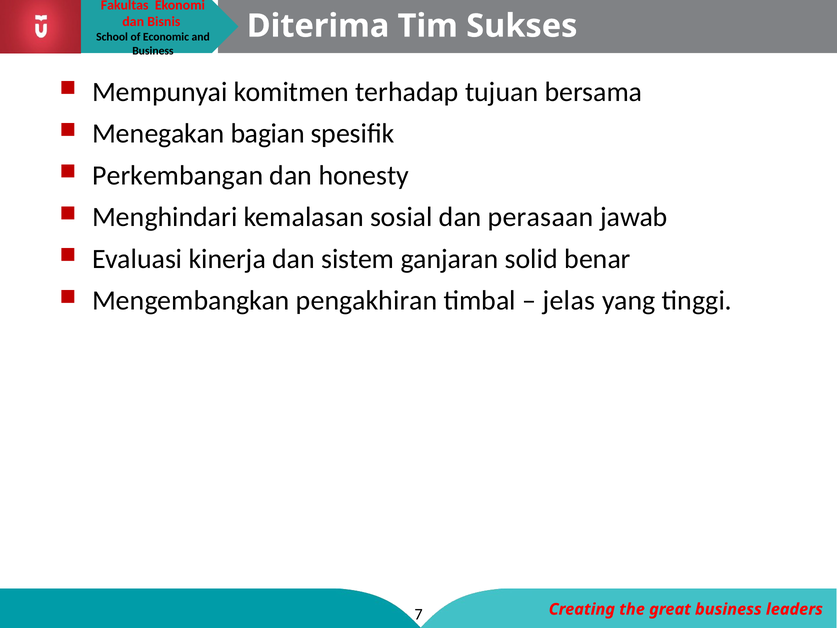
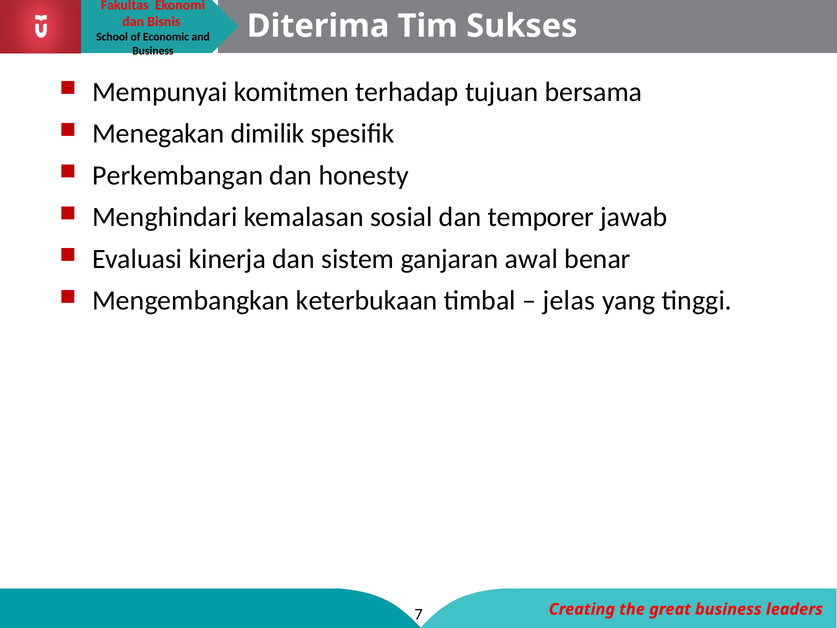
bagian: bagian -> dimilik (268, 134)
perasaan: perasaan -> temporer (541, 217)
solid: solid -> awal (531, 259)
pengakhiran: pengakhiran -> keterbukaan (367, 301)
